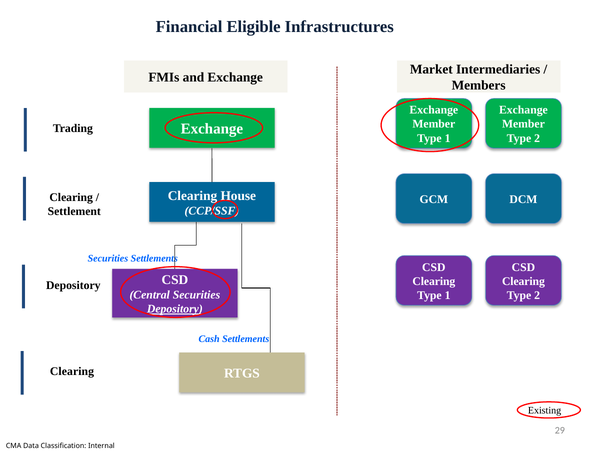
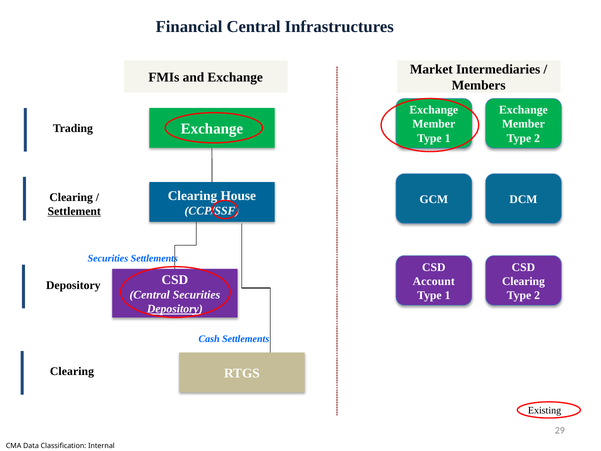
Financial Eligible: Eligible -> Central (254, 27)
Settlement underline: none -> present (74, 211)
Clearing: Clearing -> Account (434, 281)
